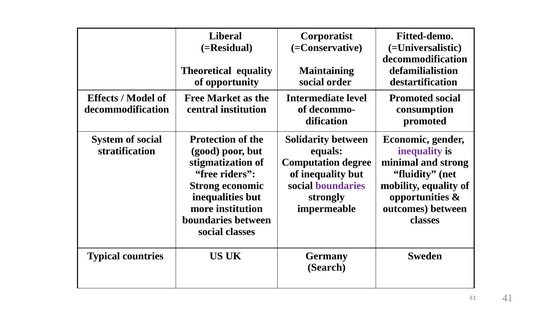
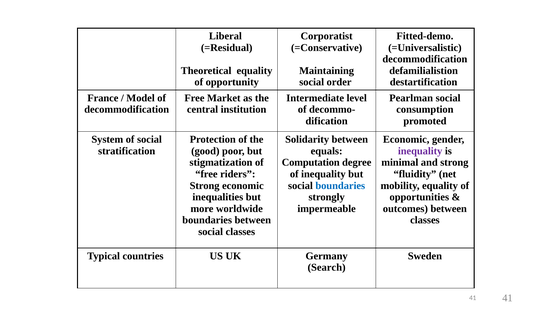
Effects: Effects -> France (103, 98)
Promoted: Promoted -> Pearlman (411, 98)
boundaries colour: purple -> blue (340, 186)
more institution: institution -> worldwide (239, 209)
